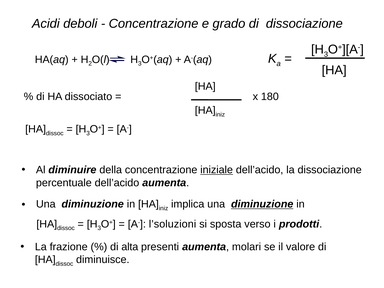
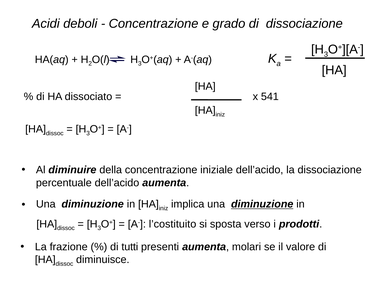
180: 180 -> 541 (270, 97)
iniziale underline: present -> none (217, 170)
l’soluzioni: l’soluzioni -> l’costituito (173, 224)
alta: alta -> tutti (130, 247)
